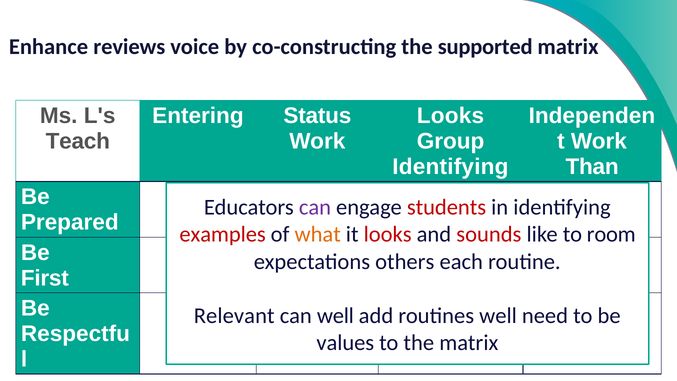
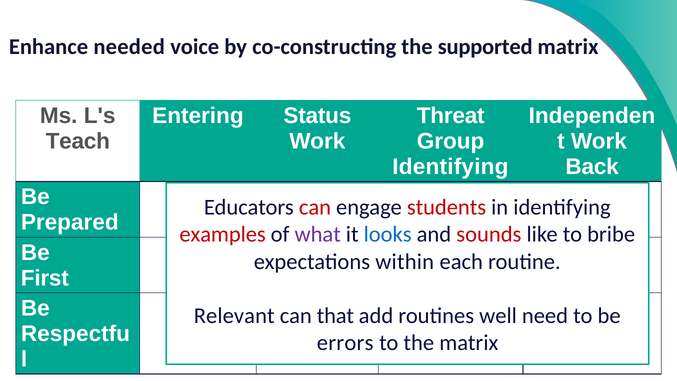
reviews: reviews -> needed (129, 47)
Looks: Looks -> Threat (451, 116)
Than: Than -> Back (592, 167)
can colour: purple -> red (315, 207)
what colour: orange -> purple (318, 234)
looks colour: red -> blue (388, 234)
room: room -> bribe (611, 234)
others: others -> within (405, 261)
can well: well -> that (335, 316)
values: values -> errors (345, 343)
